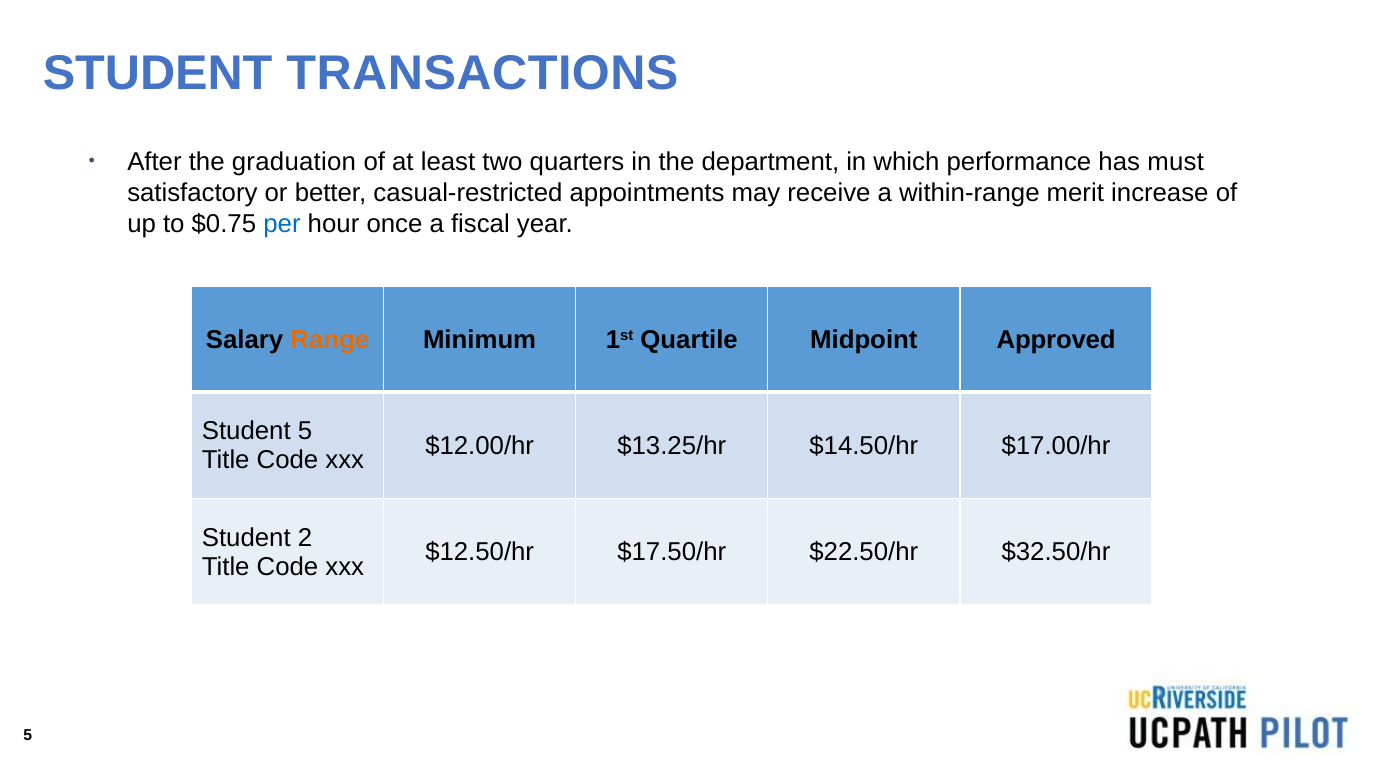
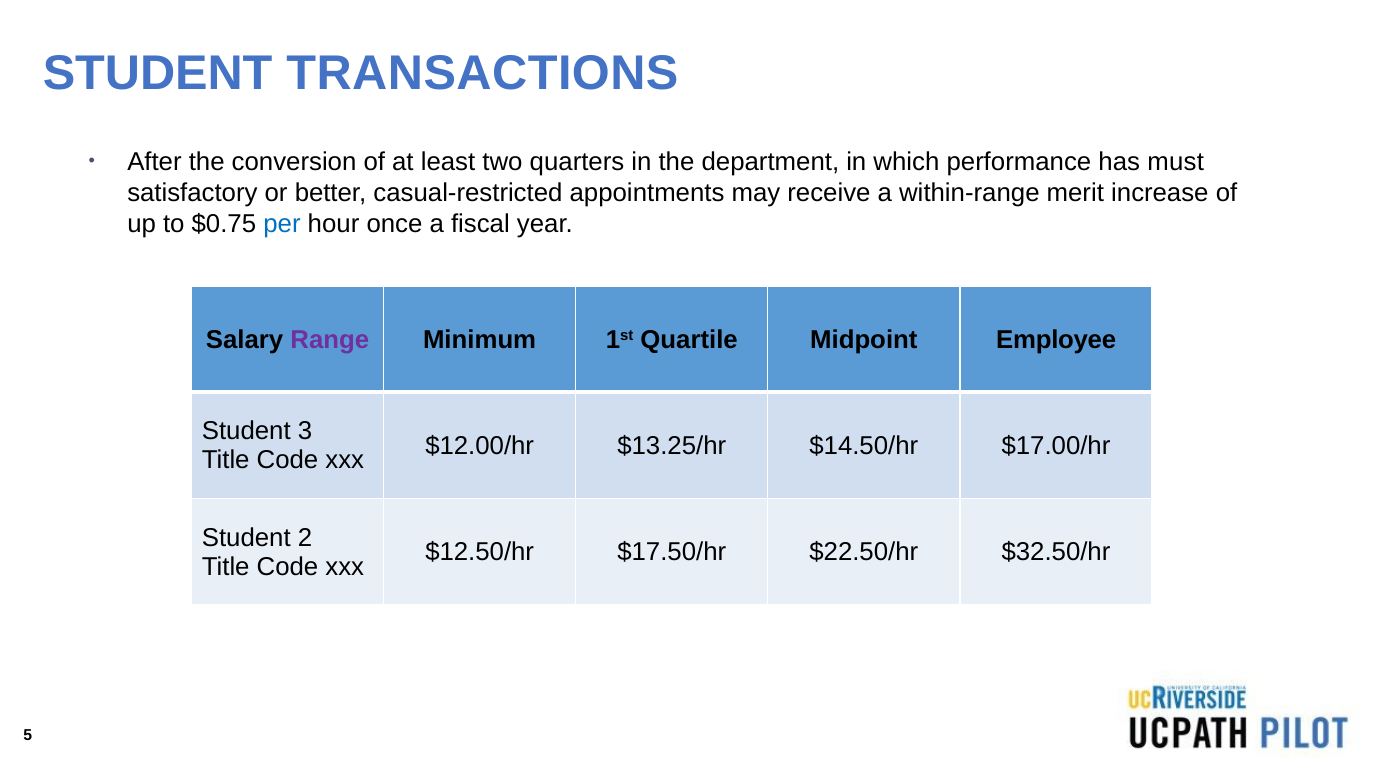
graduation: graduation -> conversion (294, 162)
Range colour: orange -> purple (330, 340)
Approved: Approved -> Employee (1056, 340)
Student 5: 5 -> 3 (305, 431)
